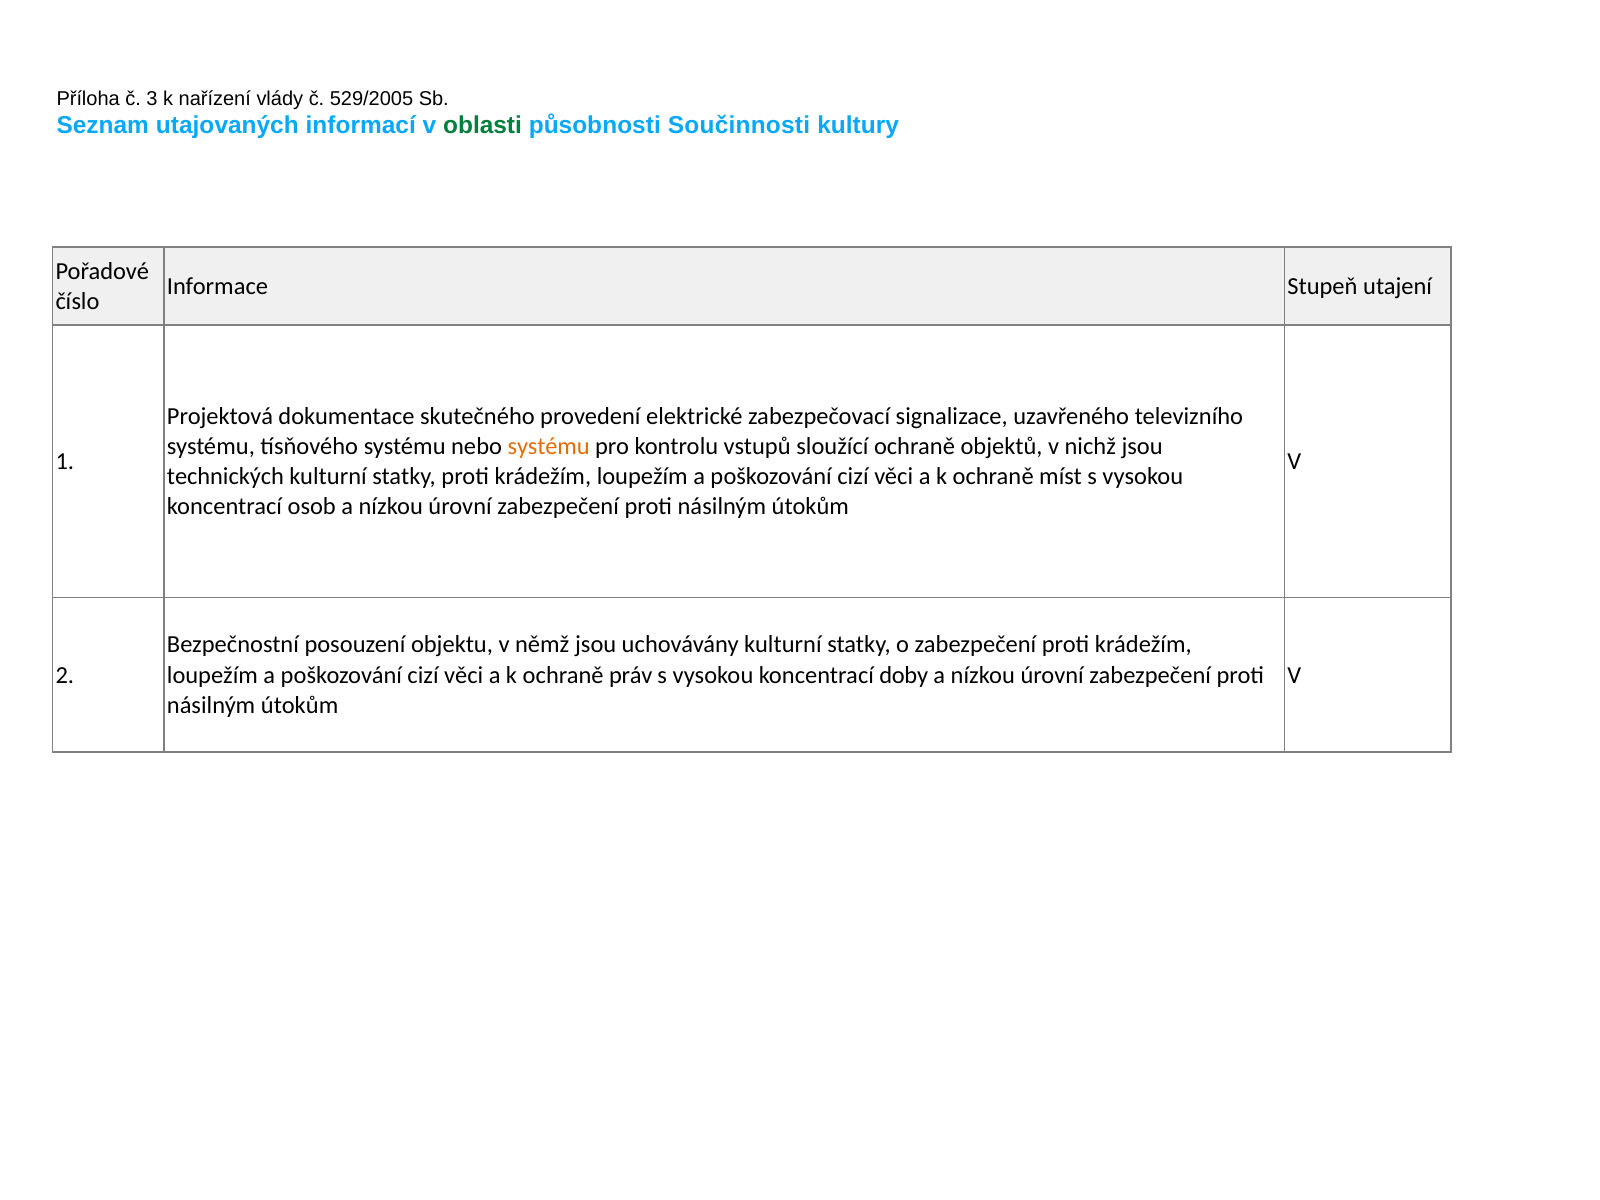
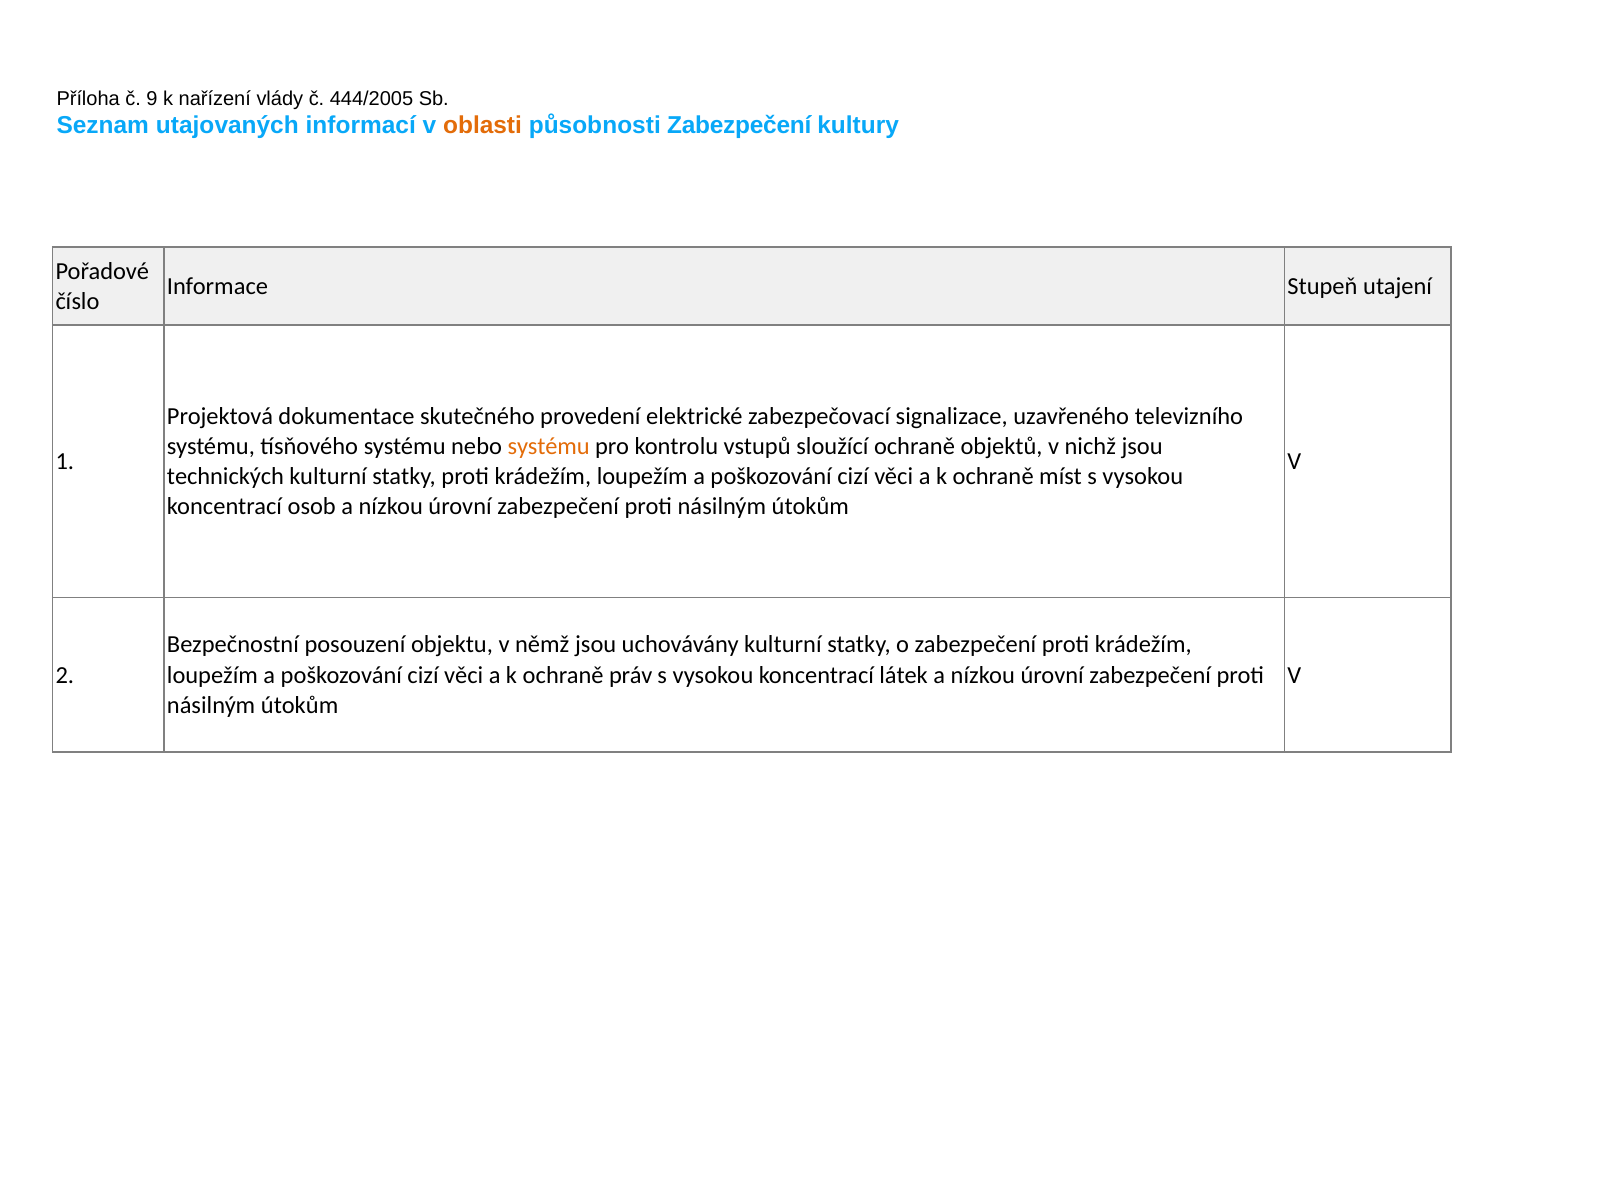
3: 3 -> 9 (152, 99)
529/2005: 529/2005 -> 444/2005 (372, 99)
oblasti colour: green -> orange (483, 126)
působnosti Součinnosti: Součinnosti -> Zabezpečení (739, 126)
doby: doby -> látek (904, 675)
